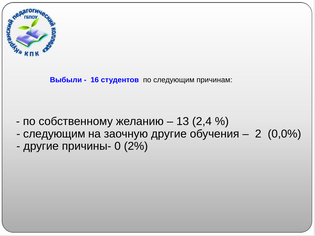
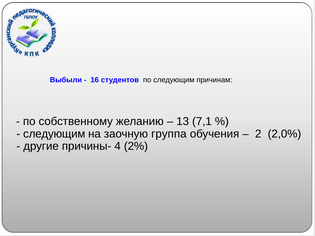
2,4: 2,4 -> 7,1 (202, 122)
заочную другие: другие -> группа (169, 134)
0,0%: 0,0% -> 2,0% (284, 134)
0: 0 -> 4 (118, 146)
